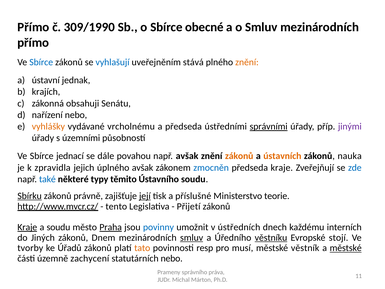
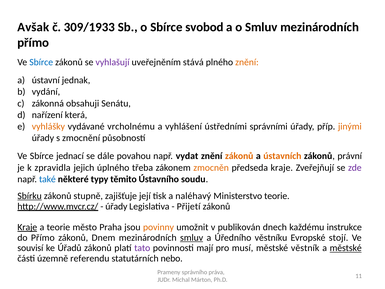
Přímo: Přímo -> Avšak (33, 27)
309/1990: 309/1990 -> 309/1933 (89, 27)
obecné: obecné -> svobod (204, 27)
vyhlašují colour: blue -> purple (112, 62)
krajích: krajích -> vydání (46, 92)
nařízení nebo: nebo -> která (76, 115)
a předseda: předseda -> vyhlášení (183, 126)
správními underline: present -> none (269, 126)
jinými colour: purple -> orange (350, 126)
územními: územními -> zmocnění (81, 138)
např avšak: avšak -> vydat (187, 156)
nauka: nauka -> právní (350, 156)
úplného avšak: avšak -> třeba (143, 167)
zmocněn colour: blue -> orange (211, 167)
zde colour: blue -> purple (355, 167)
právně: právně -> stupně (88, 196)
její underline: present -> none (145, 196)
příslušné: příslušné -> naléhavý (193, 196)
tento: tento -> úřady (116, 206)
a soudu: soudu -> teorie (58, 227)
Praha underline: present -> none (111, 227)
povinny colour: blue -> orange (159, 227)
ústředních: ústředních -> publikován (239, 227)
interních: interních -> instrukce (344, 227)
do Jiných: Jiných -> Přímo (43, 237)
věstníku underline: present -> none (271, 237)
tvorby: tvorby -> souvisí (30, 248)
tato colour: orange -> purple (142, 248)
resp: resp -> mají (205, 248)
zachycení: zachycení -> referendu (90, 258)
